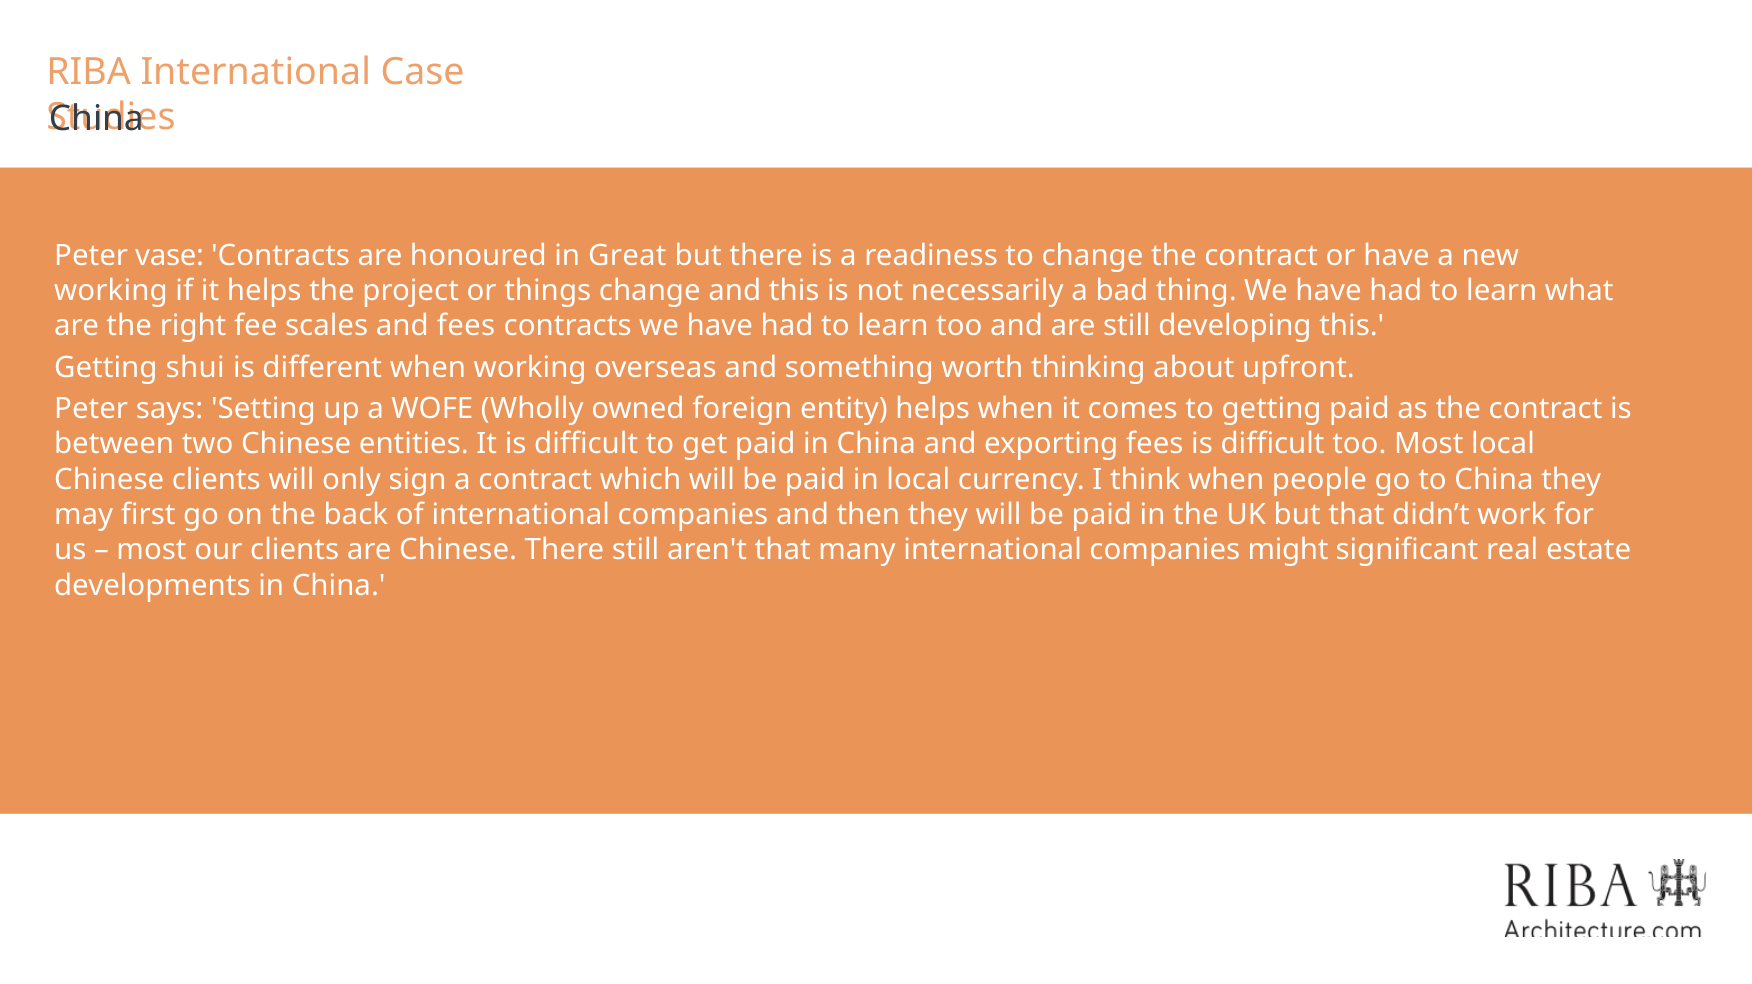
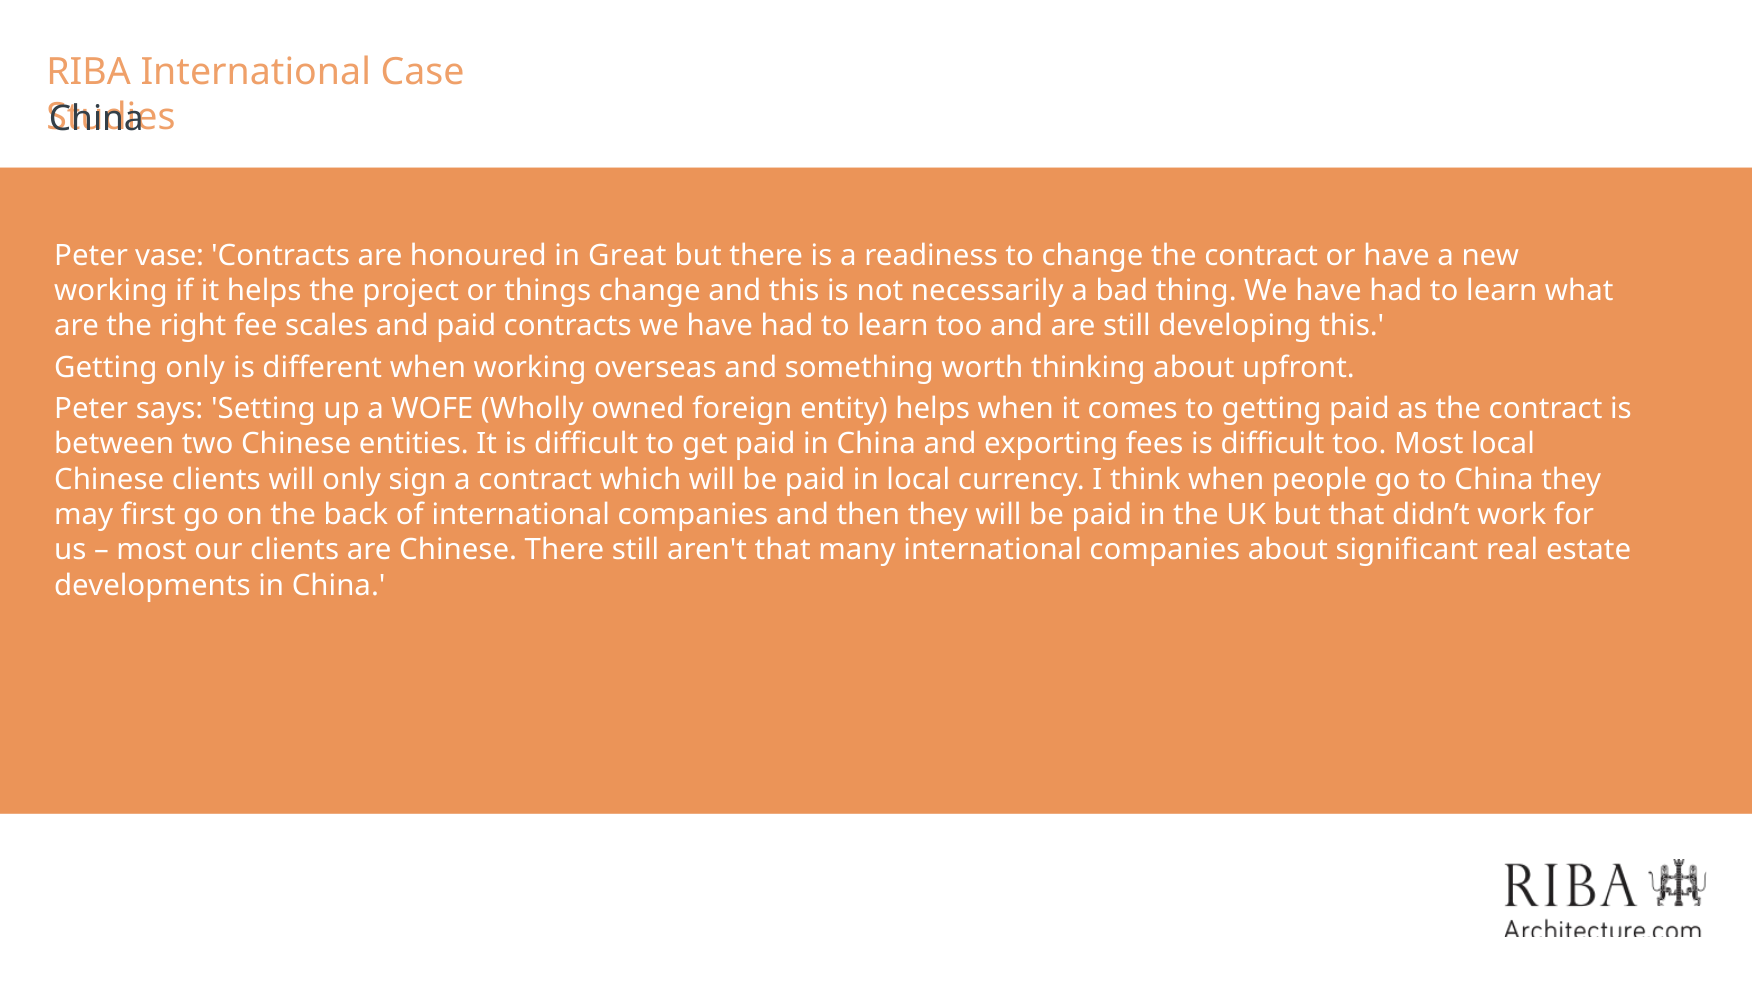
and fees: fees -> paid (466, 326)
Getting shui: shui -> only (195, 367)
companies might: might -> about (1288, 550)
